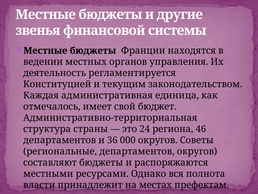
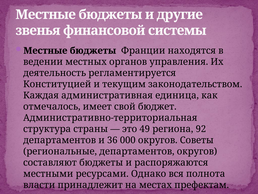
24: 24 -> 49 (145, 129)
46: 46 -> 92 (201, 129)
